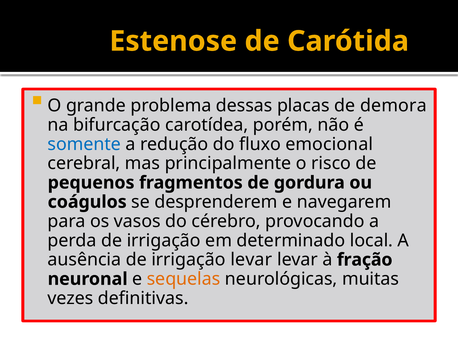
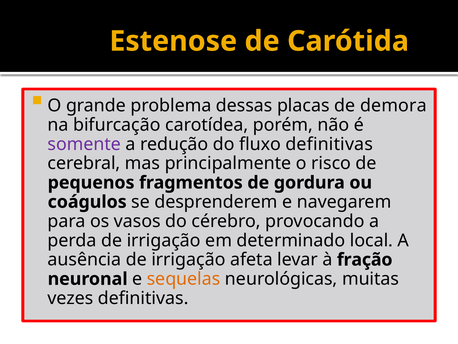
somente colour: blue -> purple (84, 144)
fluxo emocional: emocional -> definitivas (329, 144)
irrigação levar: levar -> afeta (251, 259)
